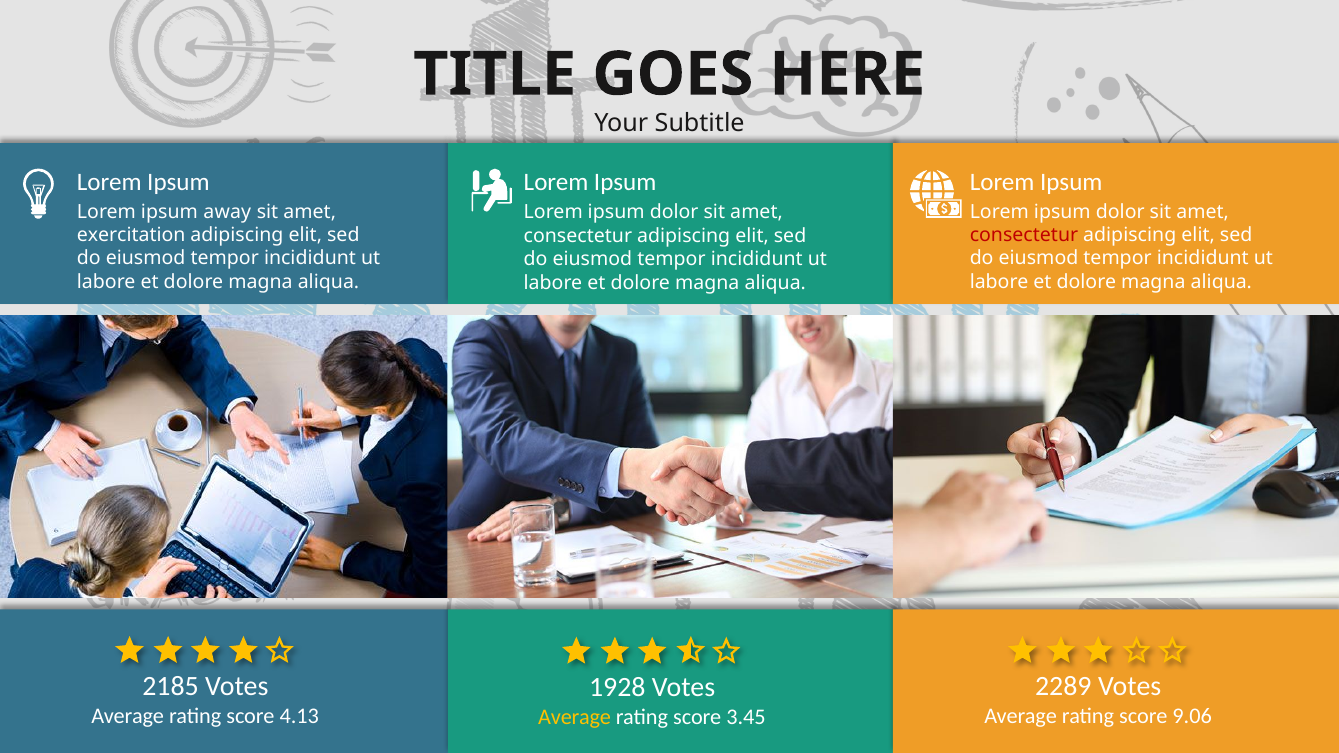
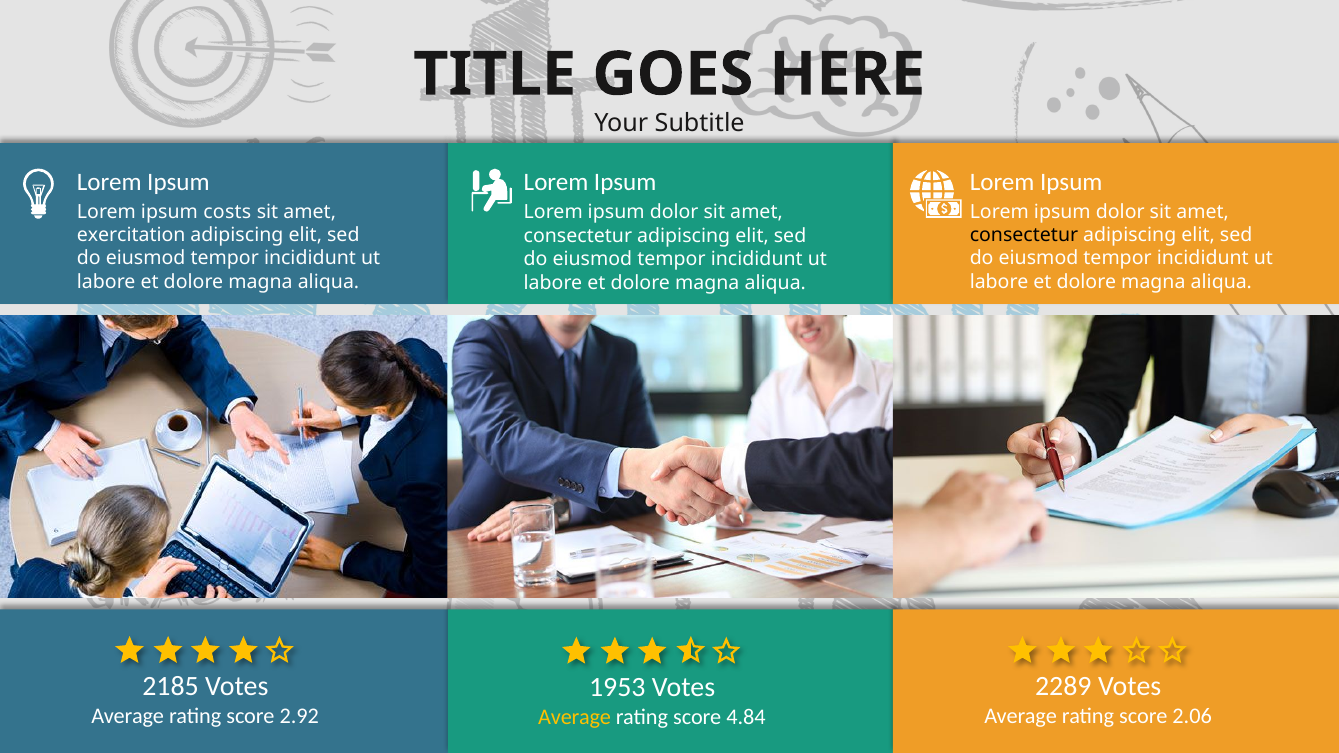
away: away -> costs (227, 212)
consectetur colour: red -> black (1024, 235)
1928: 1928 -> 1953 (617, 688)
4.13: 4.13 -> 2.92 (299, 716)
9.06: 9.06 -> 2.06 (1192, 716)
3.45: 3.45 -> 4.84 (746, 717)
